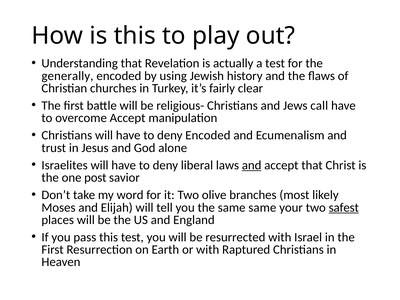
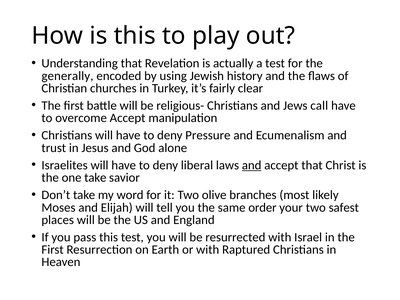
deny Encoded: Encoded -> Pressure (208, 135)
one post: post -> take (95, 178)
same same: same -> order (262, 207)
safest underline: present -> none (344, 207)
